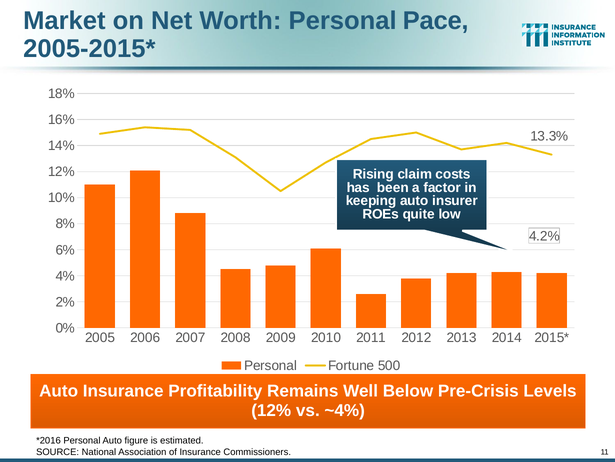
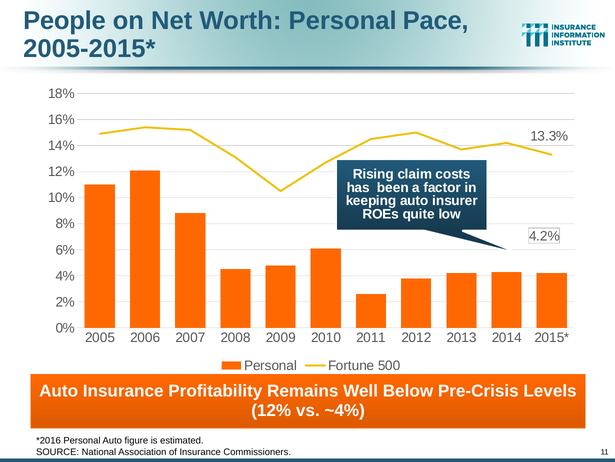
Market: Market -> People (64, 21)
